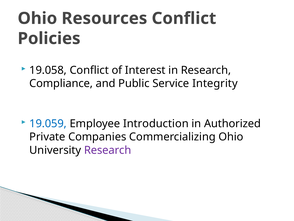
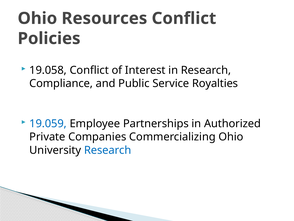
Integrity: Integrity -> Royalties (215, 83)
Introduction: Introduction -> Partnerships (156, 123)
Research colour: purple -> blue (108, 150)
